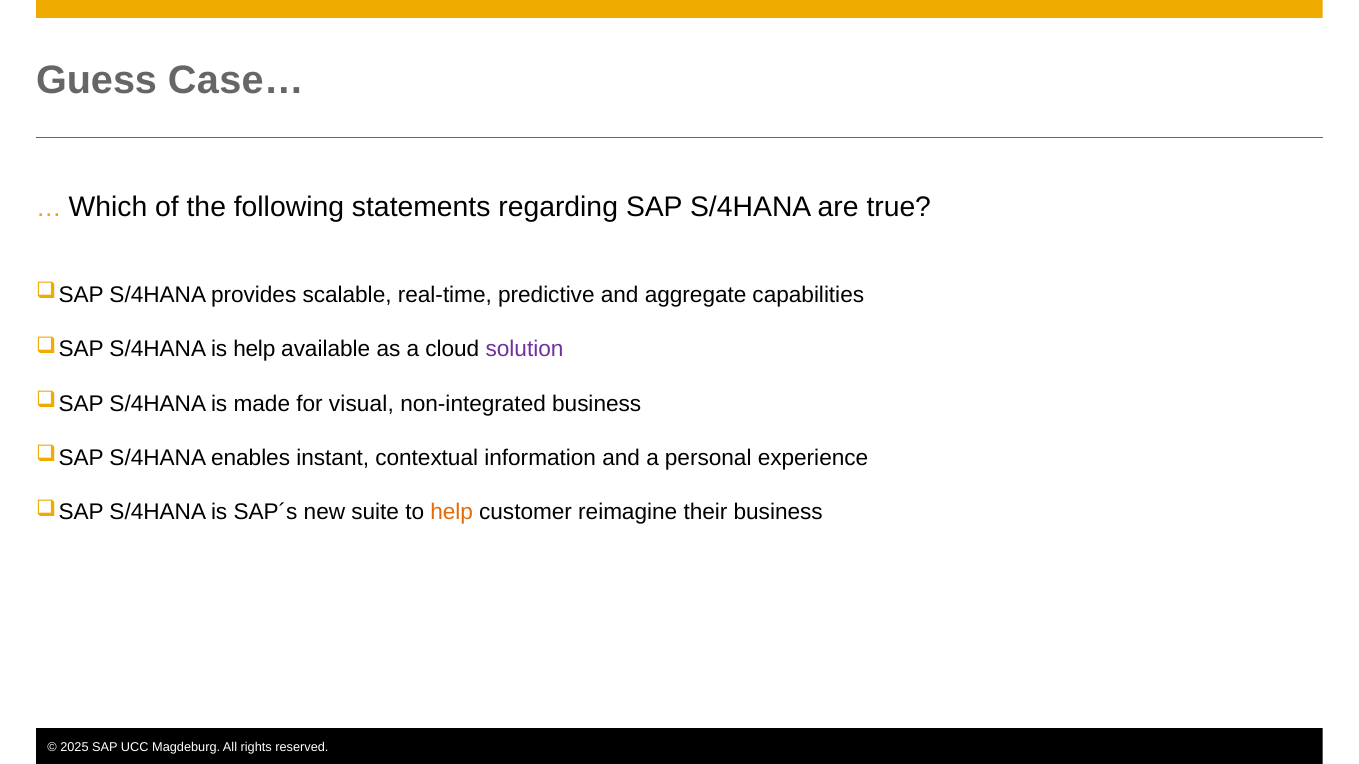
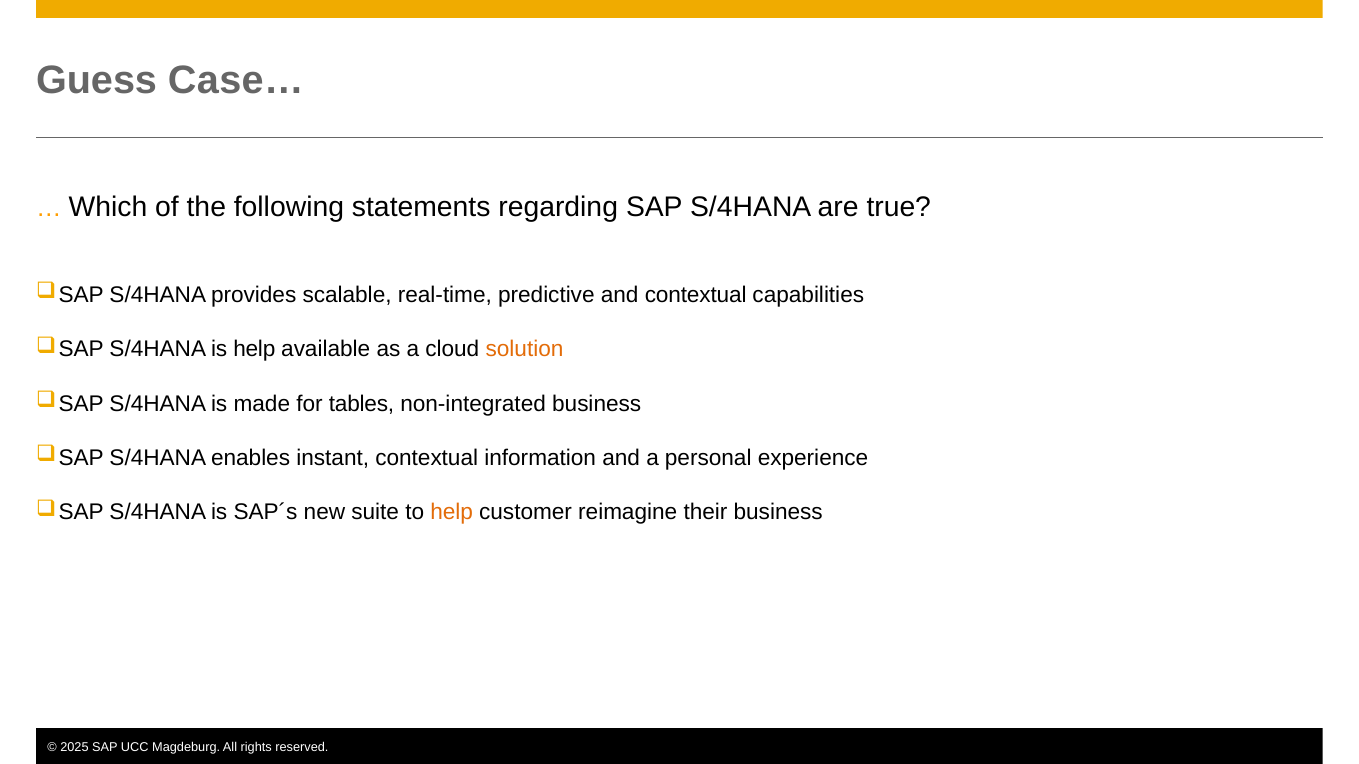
and aggregate: aggregate -> contextual (696, 295)
solution colour: purple -> orange (524, 350)
visual: visual -> tables (362, 404)
